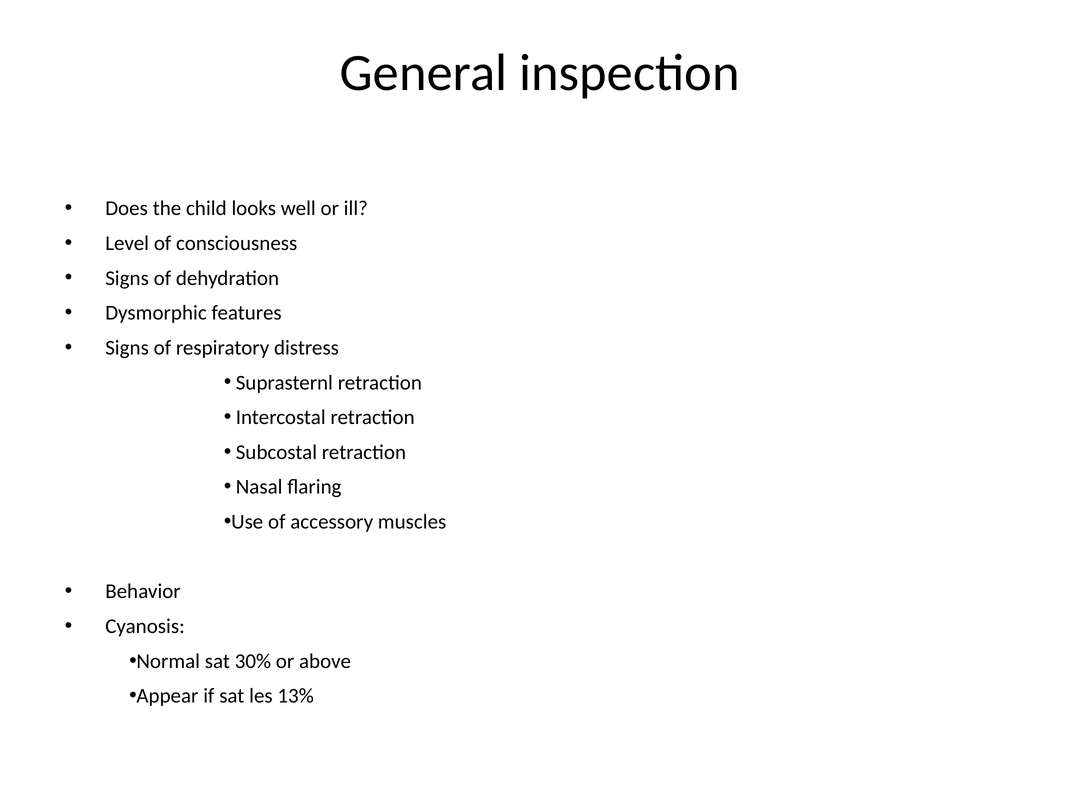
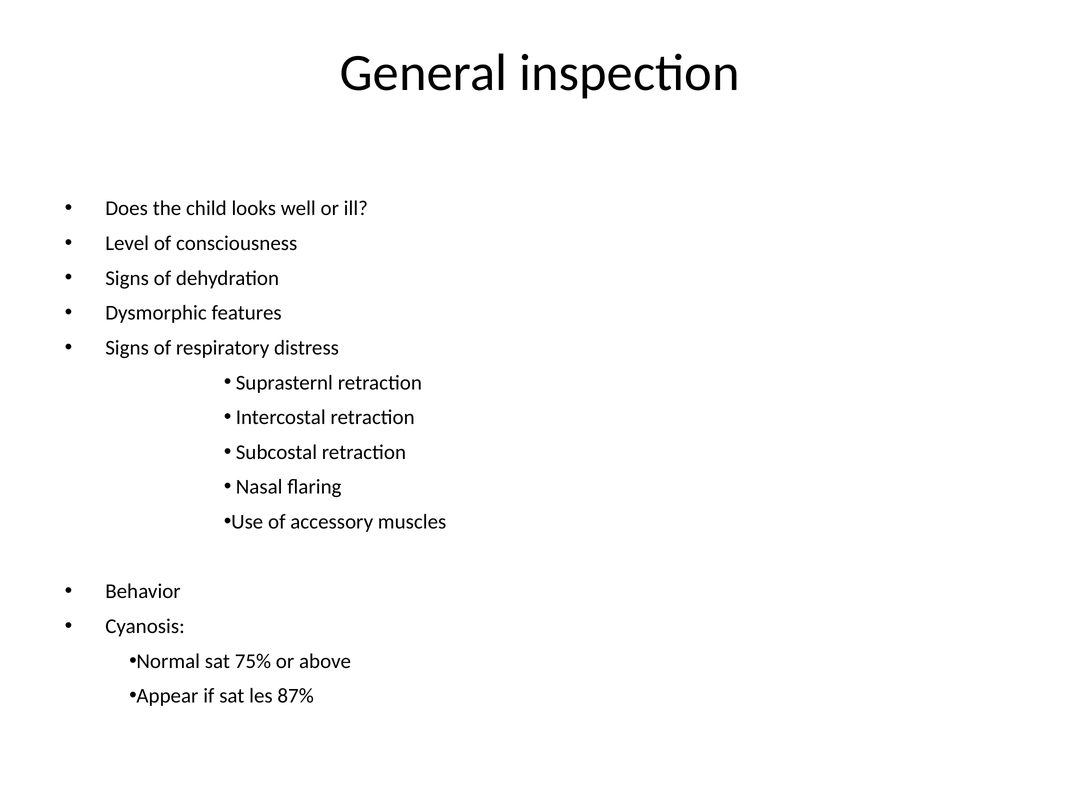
30%: 30% -> 75% (253, 661)
13%: 13% -> 87% (296, 696)
